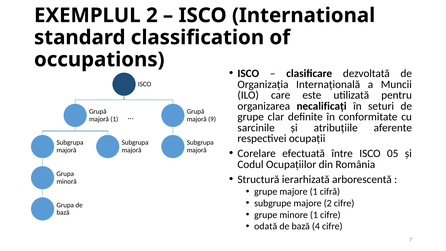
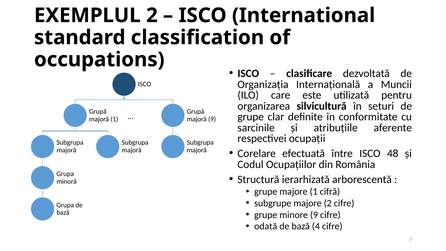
necalificați: necalificați -> silvicultură (322, 106)
05: 05 -> 48 (393, 153)
minore 1: 1 -> 9 (314, 215)
